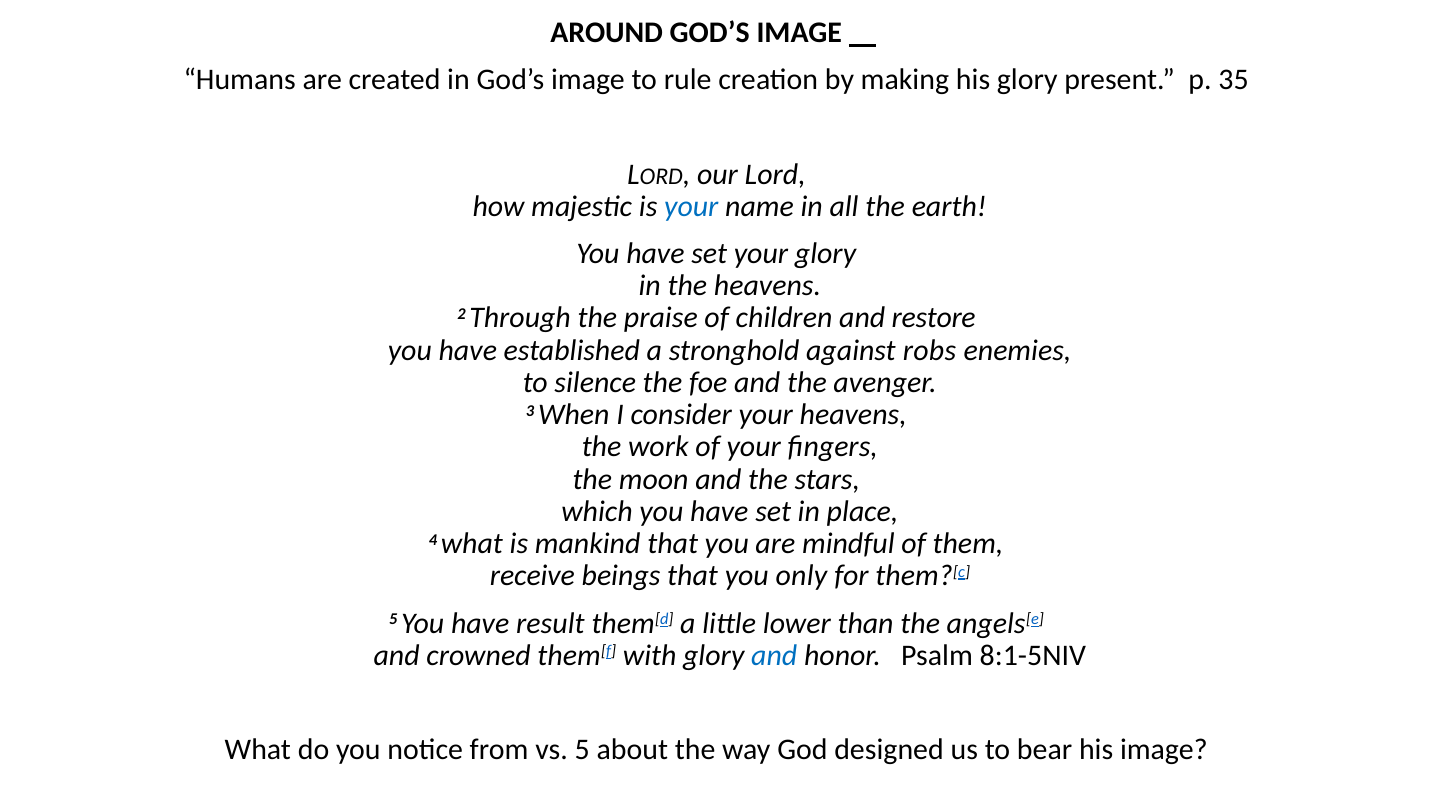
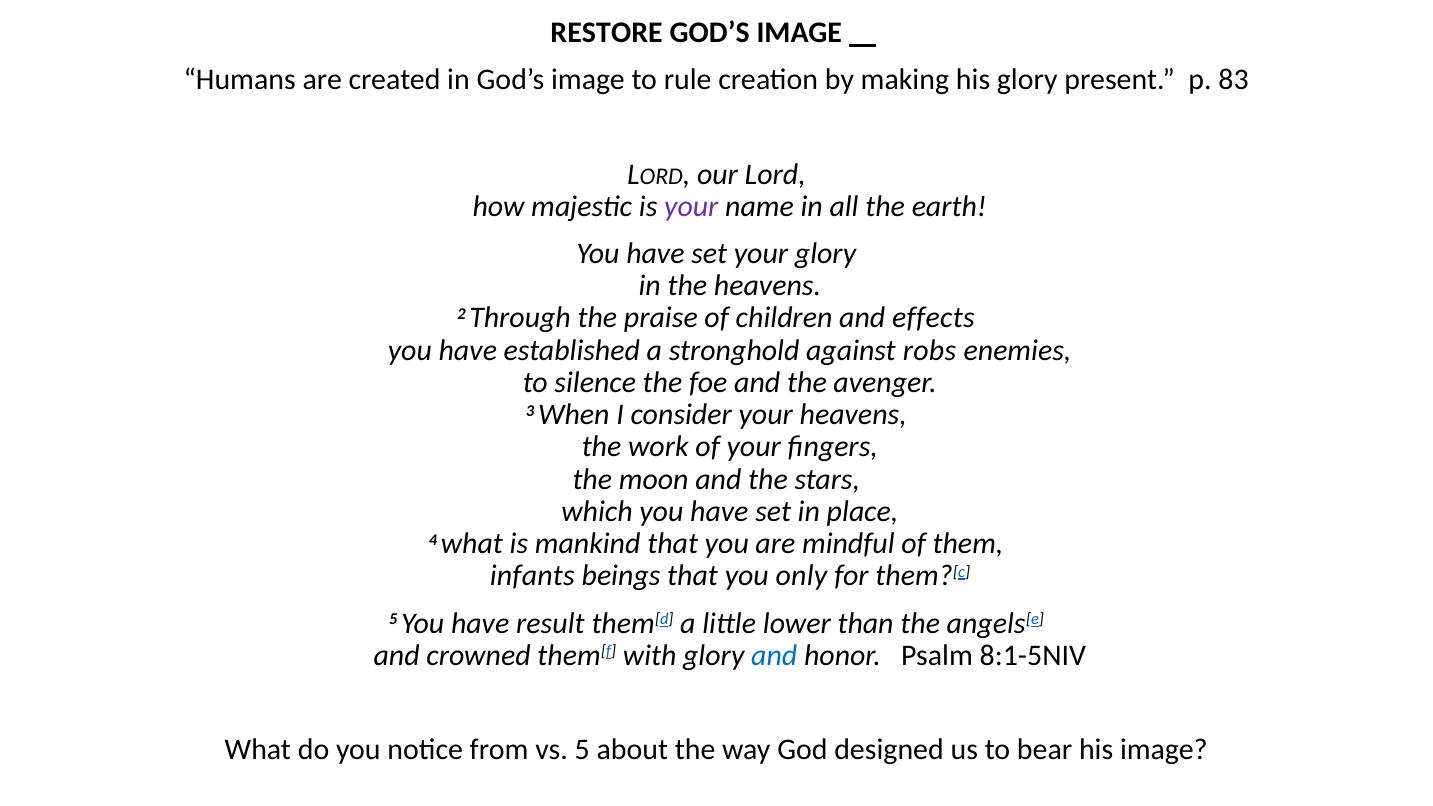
AROUND: AROUND -> RESTORE (607, 33)
35: 35 -> 83 (1234, 80)
your colour: blue -> purple (691, 206)
restore: restore -> effects (933, 318)
receive: receive -> infants (532, 576)
